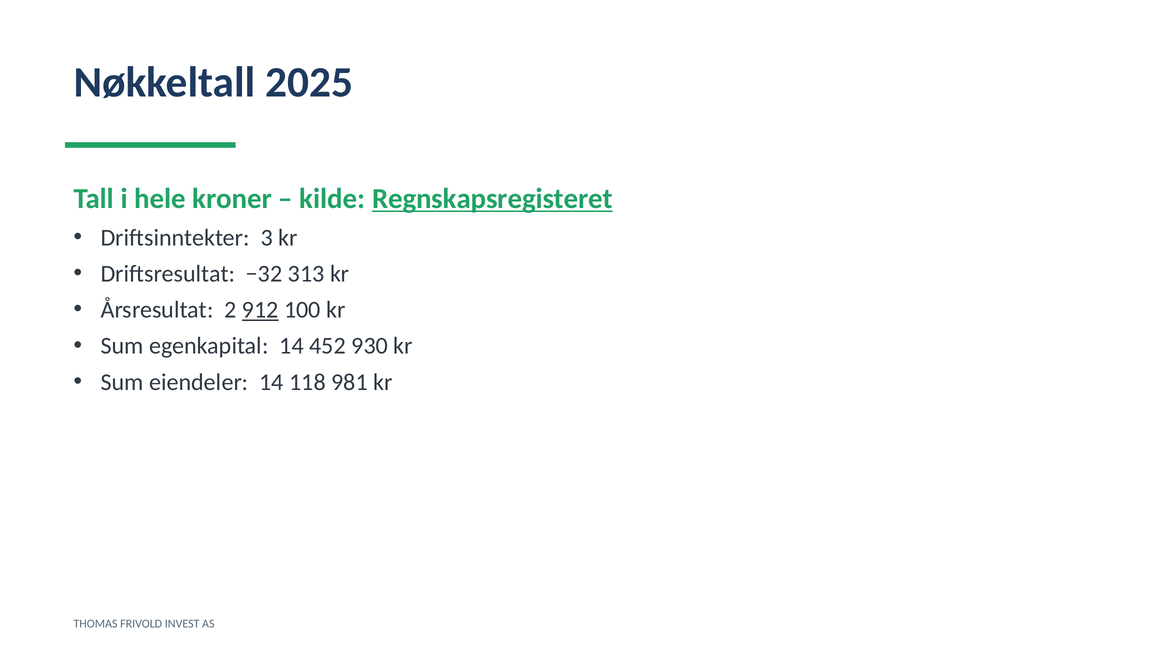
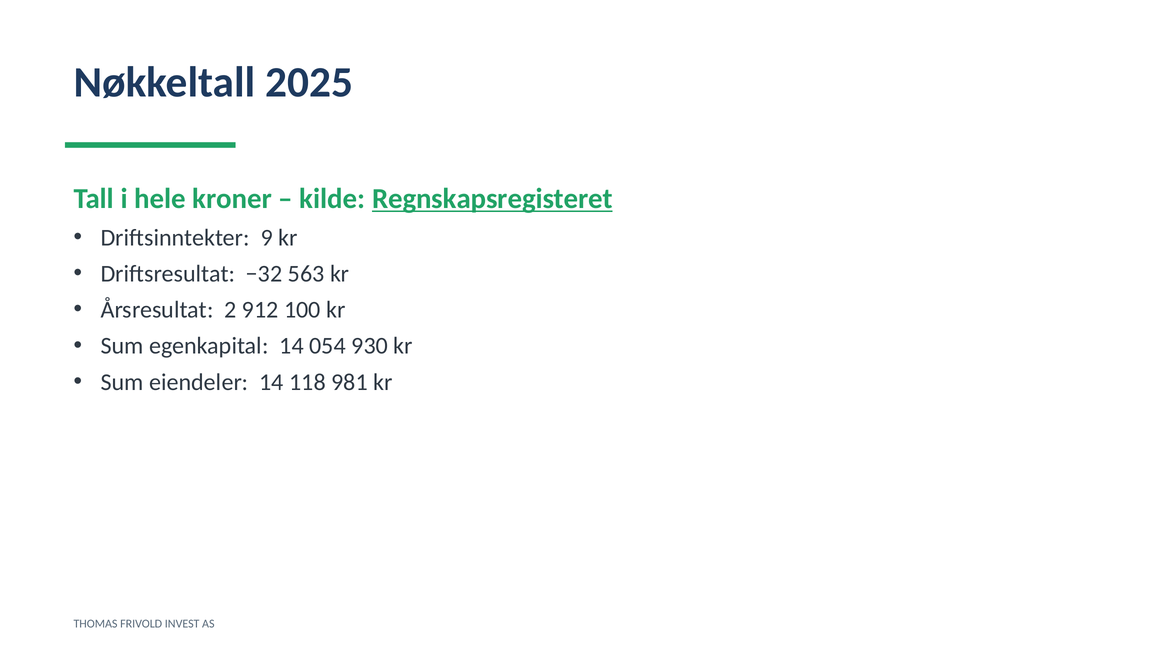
3: 3 -> 9 (267, 238)
313: 313 -> 563 (306, 274)
912 underline: present -> none (260, 310)
452: 452 -> 054 (328, 346)
